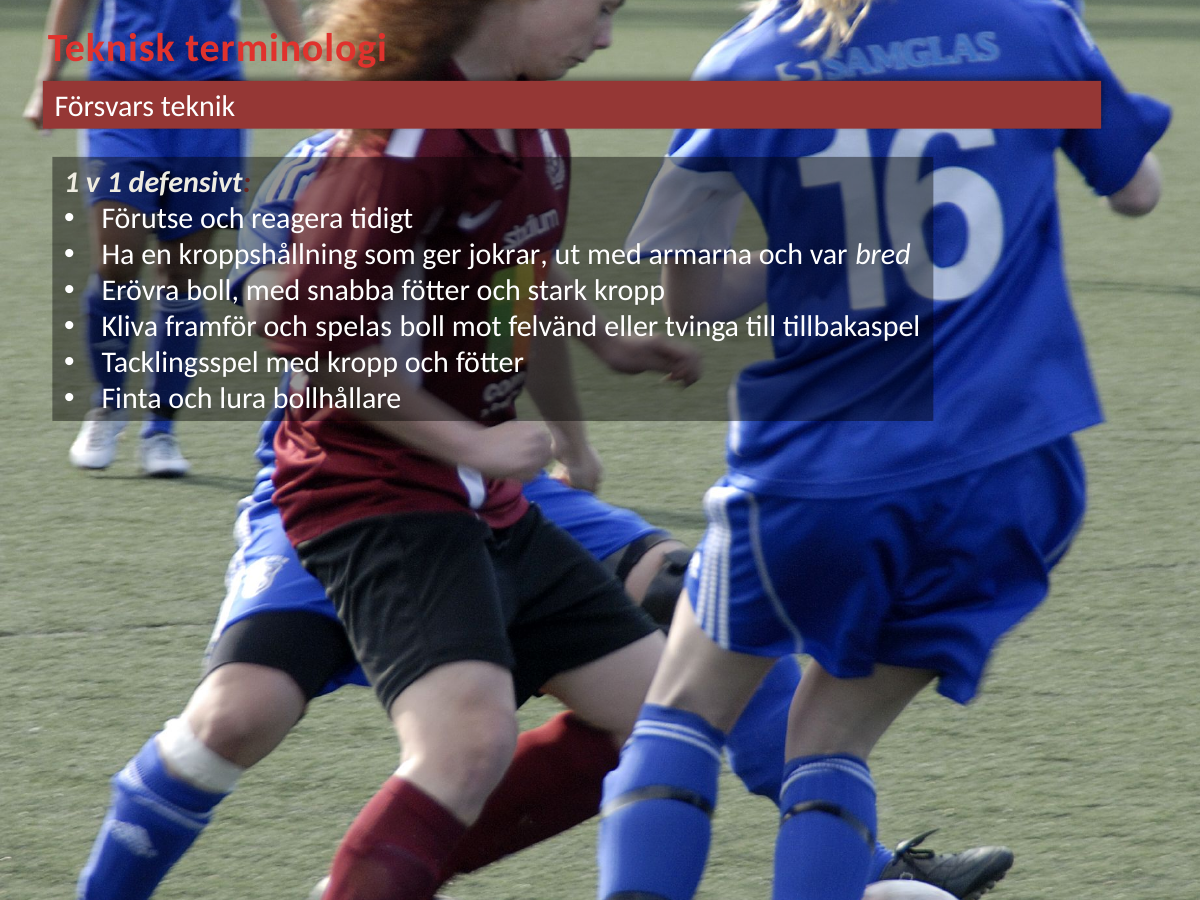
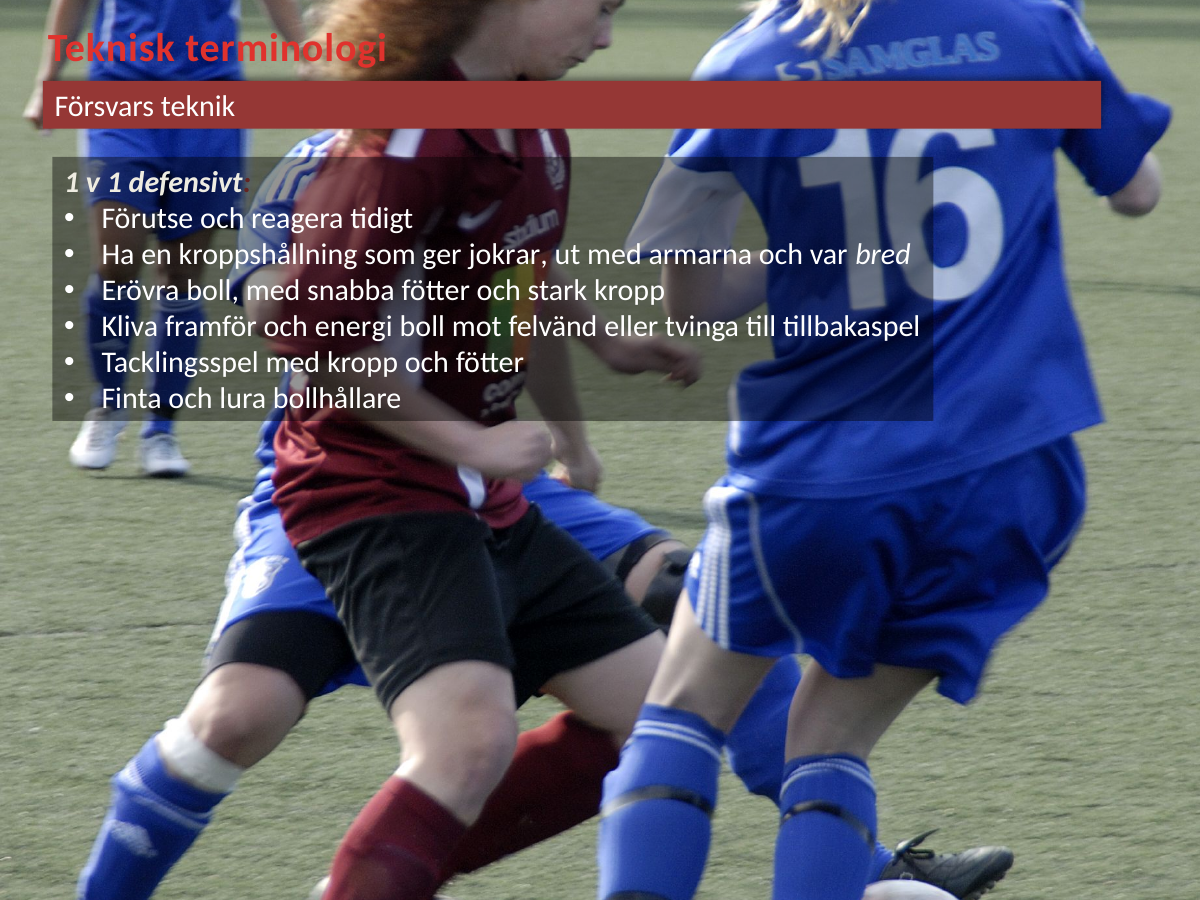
spelas: spelas -> energi (354, 327)
